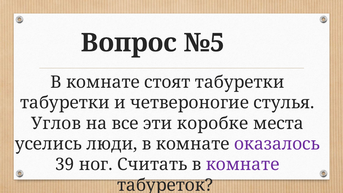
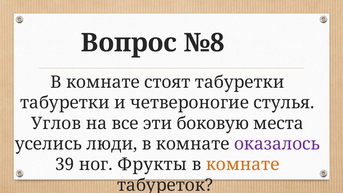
№5: №5 -> №8 (204, 43)
коробке: коробке -> боковую (213, 123)
Считать: Считать -> Фрукты (152, 164)
комнате colour: purple -> orange (243, 164)
